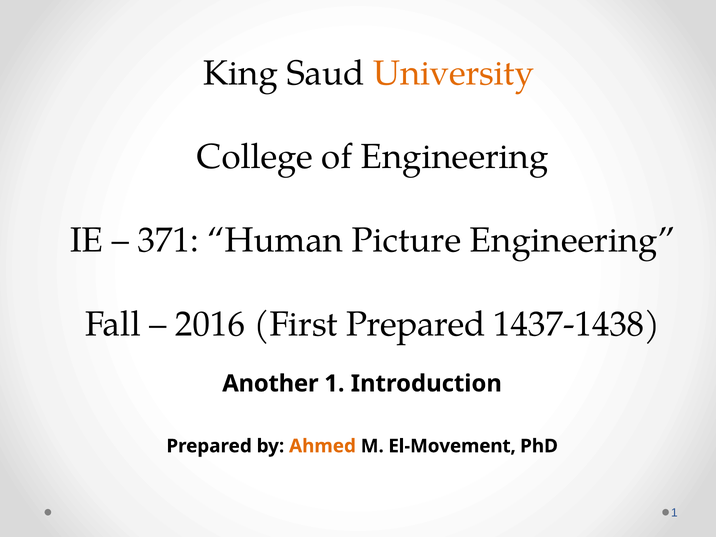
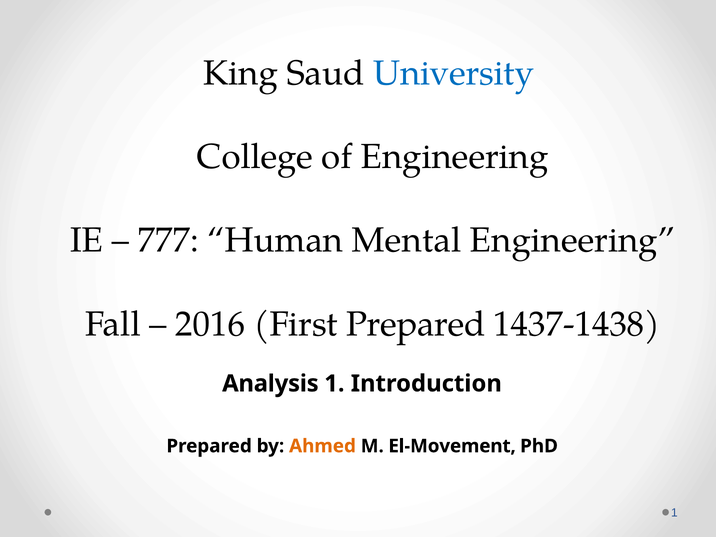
University colour: orange -> blue (454, 73)
371: 371 -> 777 (168, 240)
Picture: Picture -> Mental (407, 240)
Another: Another -> Analysis (270, 384)
